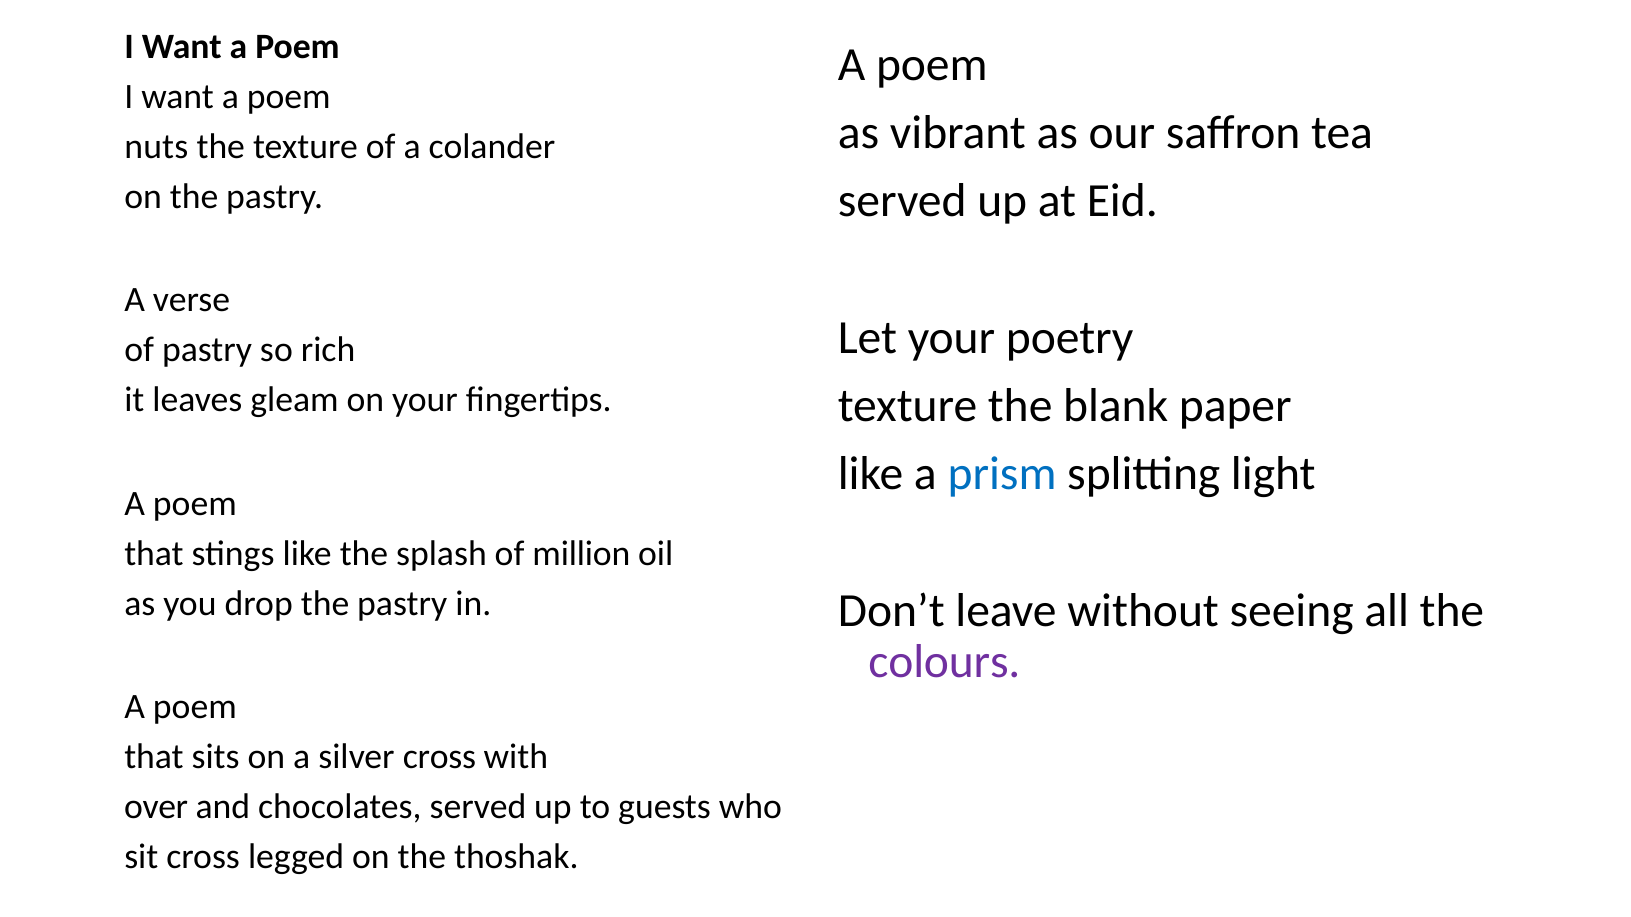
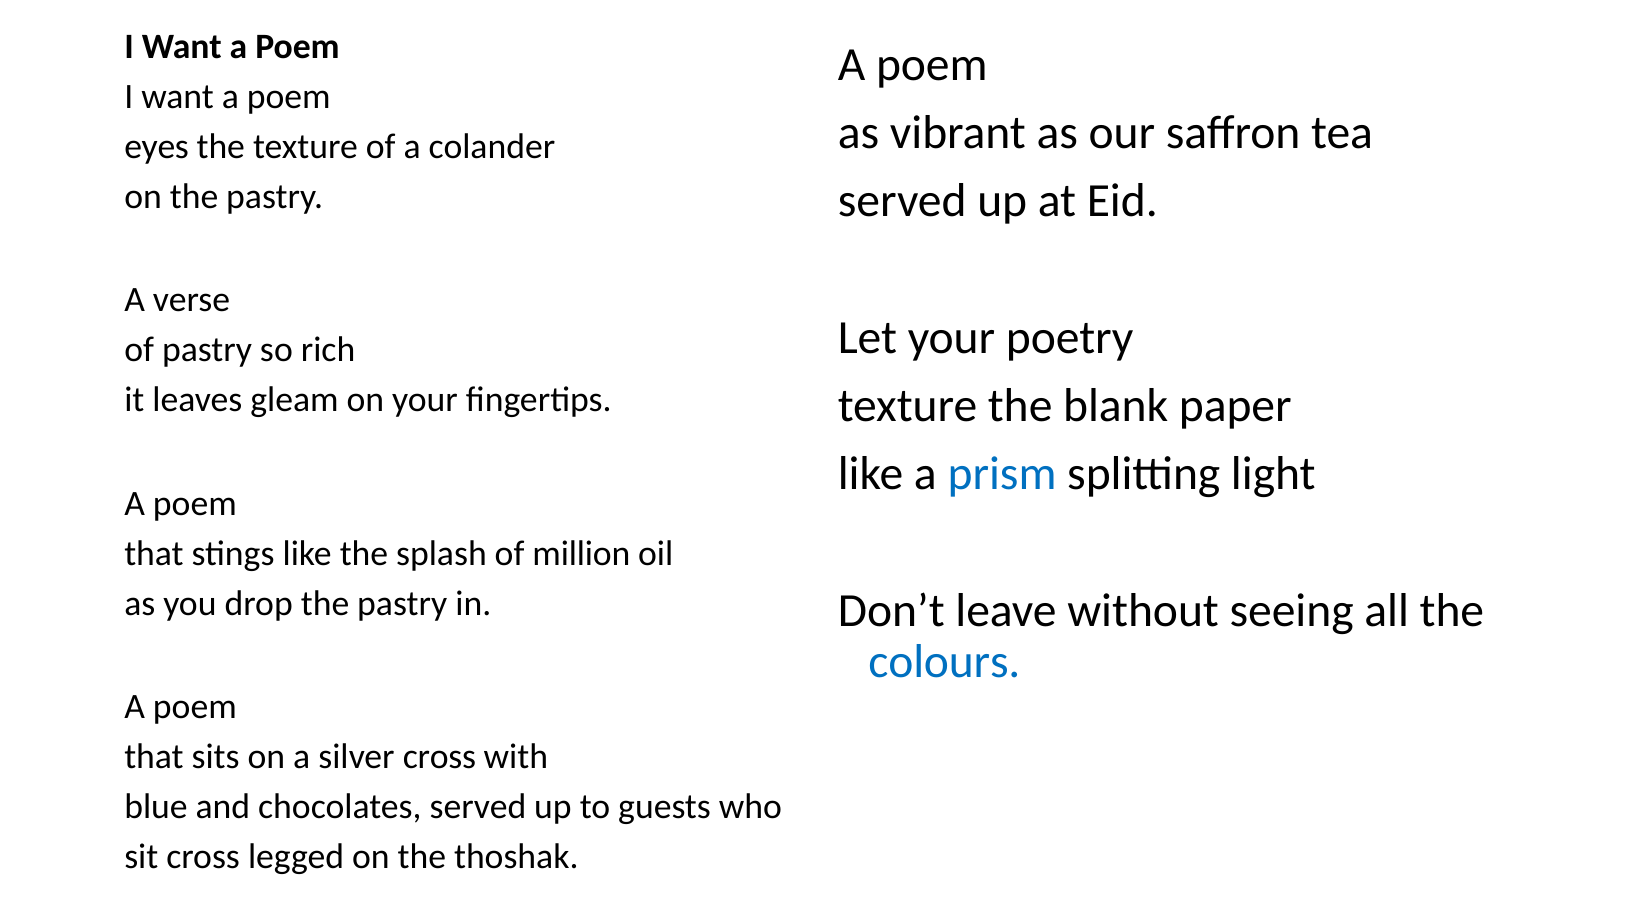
nuts: nuts -> eyes (157, 147)
colours colour: purple -> blue (944, 662)
over: over -> blue (156, 807)
